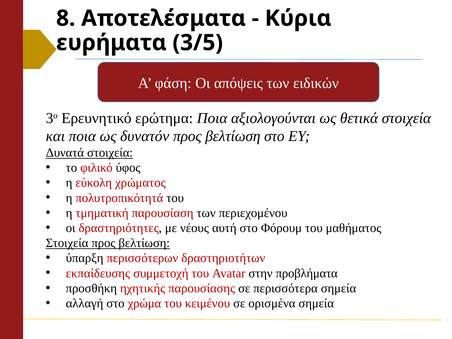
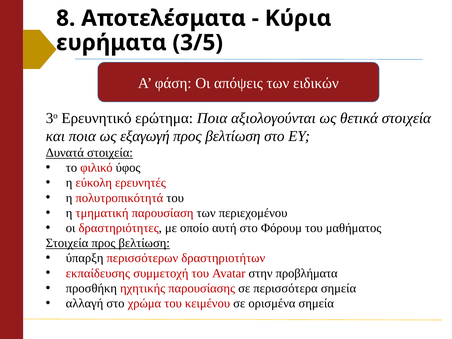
δυνατόν: δυνατόν -> εξαγωγή (145, 136)
χρώματος: χρώματος -> ερευνητές (140, 183)
νέους: νέους -> οποίο (194, 228)
